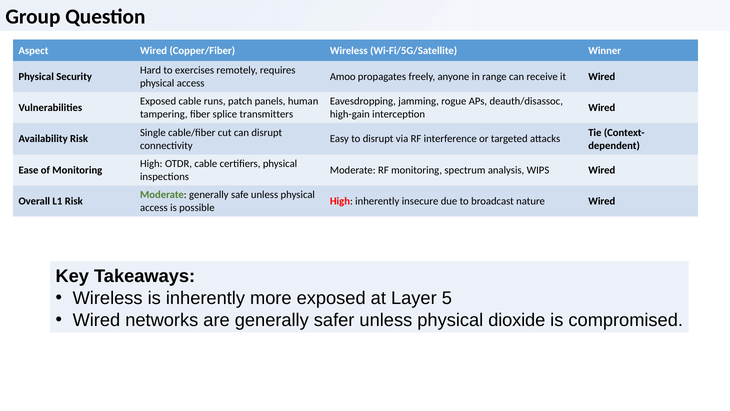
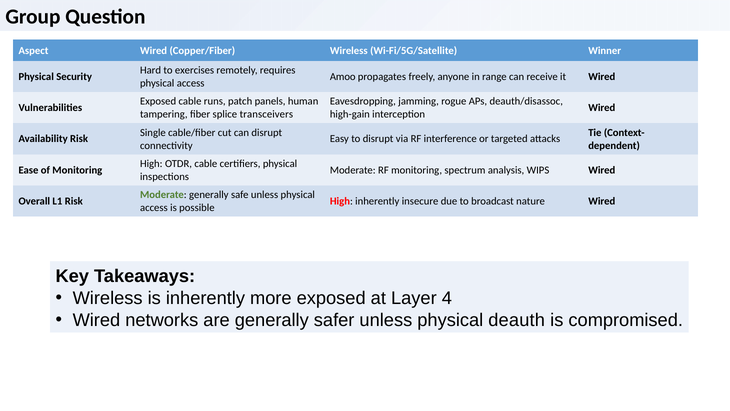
transmitters: transmitters -> transceivers (266, 114)
5: 5 -> 4 (447, 298)
dioxide: dioxide -> deauth (517, 320)
